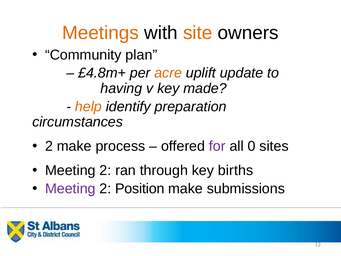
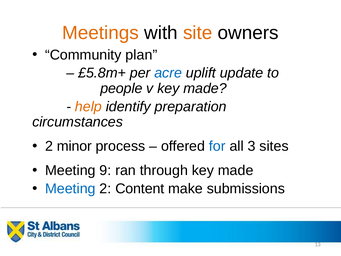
£4.8m+: £4.8m+ -> £5.8m+ (102, 73)
acre colour: orange -> blue (168, 73)
having: having -> people (121, 88)
2 make: make -> minor (74, 146)
for colour: purple -> blue (217, 146)
0: 0 -> 3 (252, 146)
2: 2 -> 9 (105, 170)
through key births: births -> made (236, 170)
Meeting colour: purple -> blue (70, 189)
Position: Position -> Content (140, 189)
